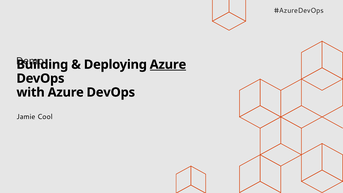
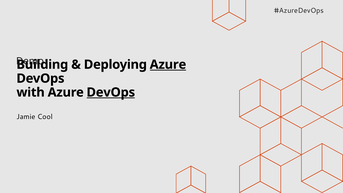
DevOps underline: none -> present (111, 92)
